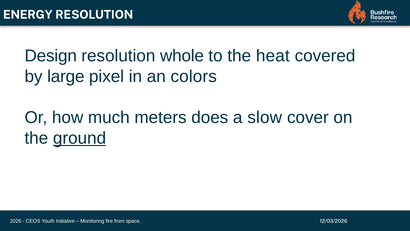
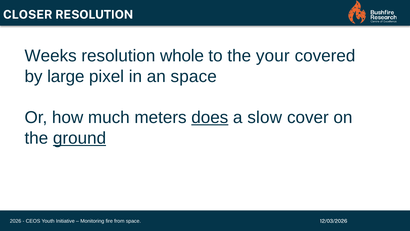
ENERGY: ENERGY -> CLOSER (28, 15)
Design: Design -> Weeks (51, 56)
heat: heat -> your (273, 56)
an colors: colors -> space (194, 76)
does underline: none -> present (210, 117)
